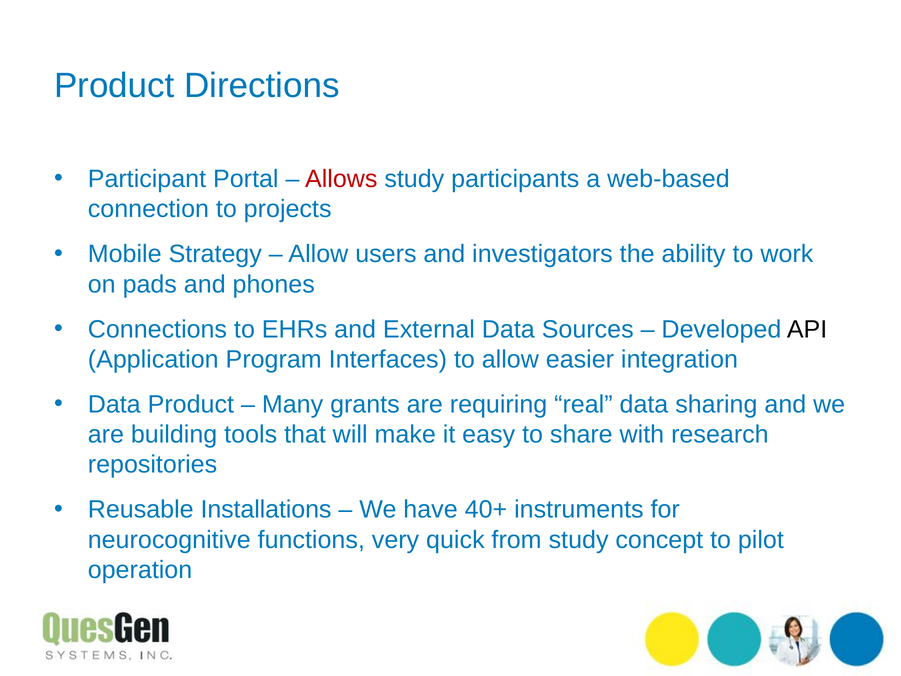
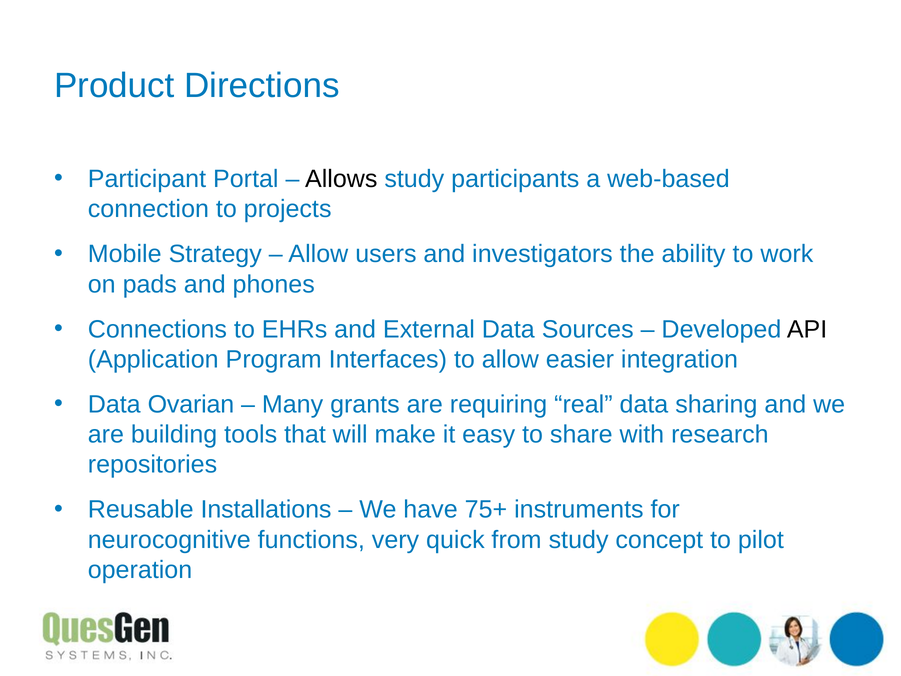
Allows colour: red -> black (341, 179)
Data Product: Product -> Ovarian (191, 404)
40+: 40+ -> 75+ (486, 510)
